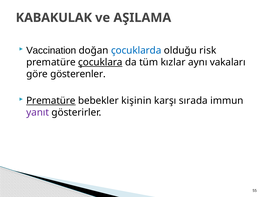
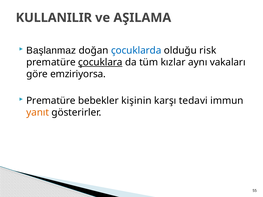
KABAKULAK: KABAKULAK -> KULLANILIR (54, 18)
Vaccination: Vaccination -> Başlanmaz (51, 51)
gösterenler: gösterenler -> emziriyorsa (78, 74)
Prematüre underline: present -> none (51, 101)
sırada: sırada -> tedavi (193, 101)
yanıt colour: purple -> orange (38, 113)
